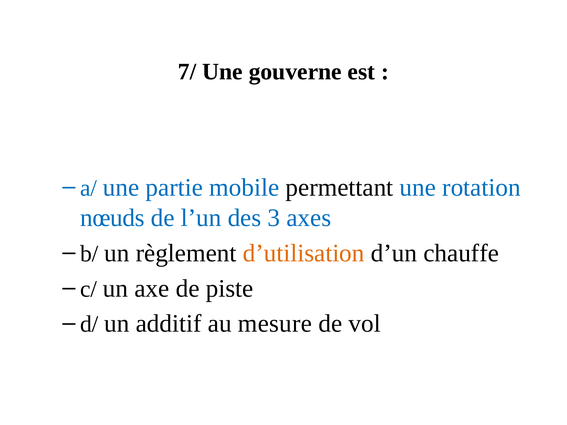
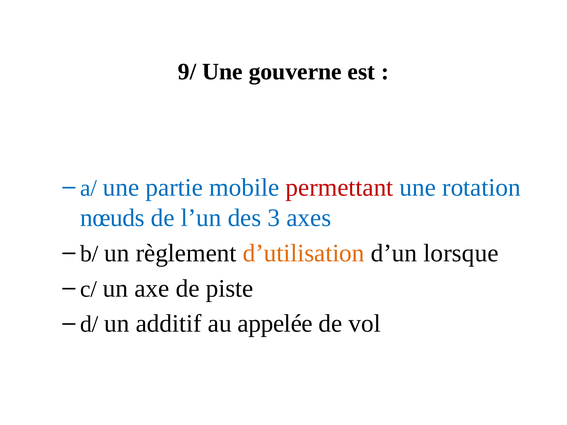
7/: 7/ -> 9/ (187, 72)
permettant colour: black -> red (339, 188)
chauffe: chauffe -> lorsque (461, 253)
mesure: mesure -> appelée (275, 324)
